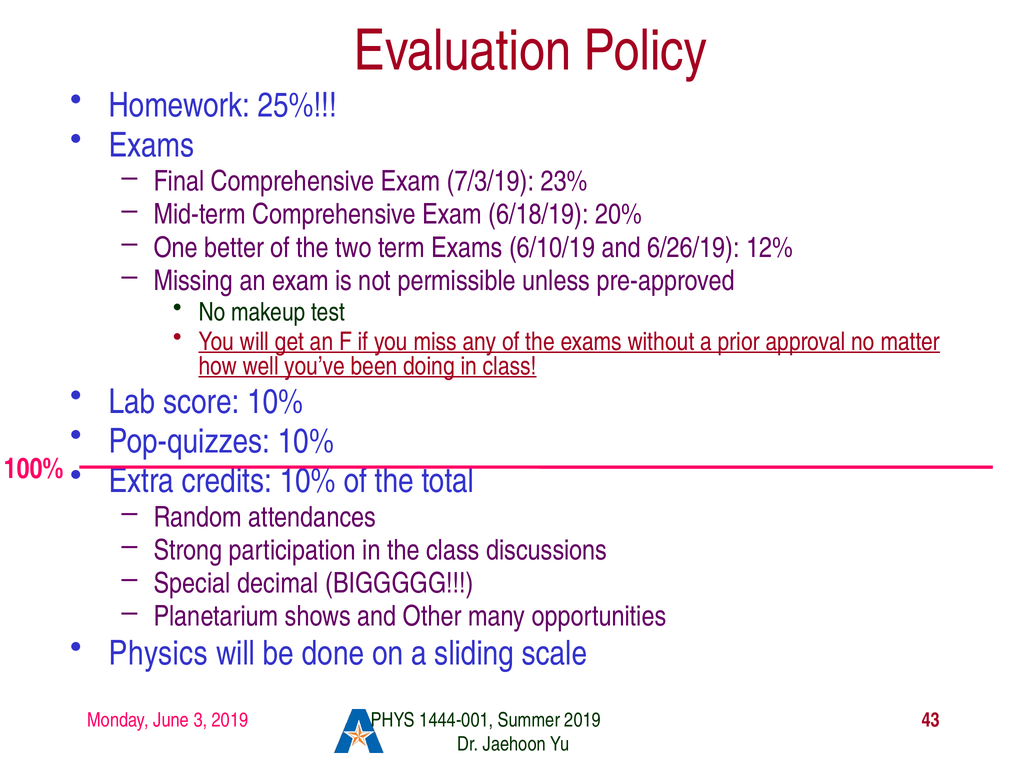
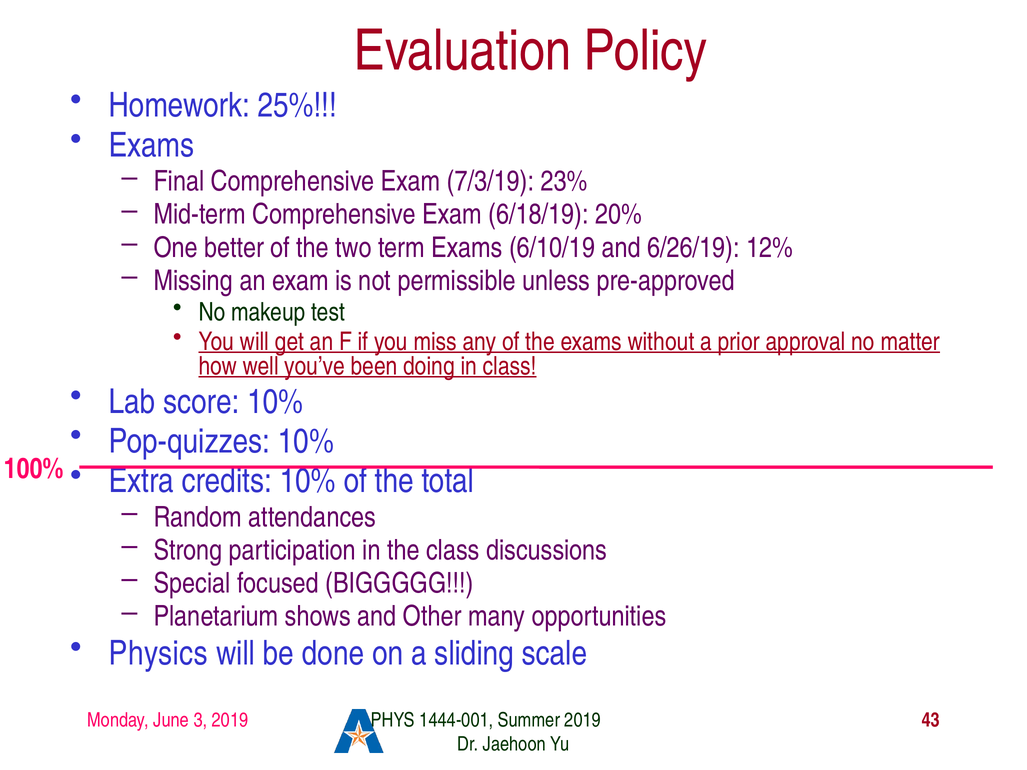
decimal: decimal -> focused (278, 584)
